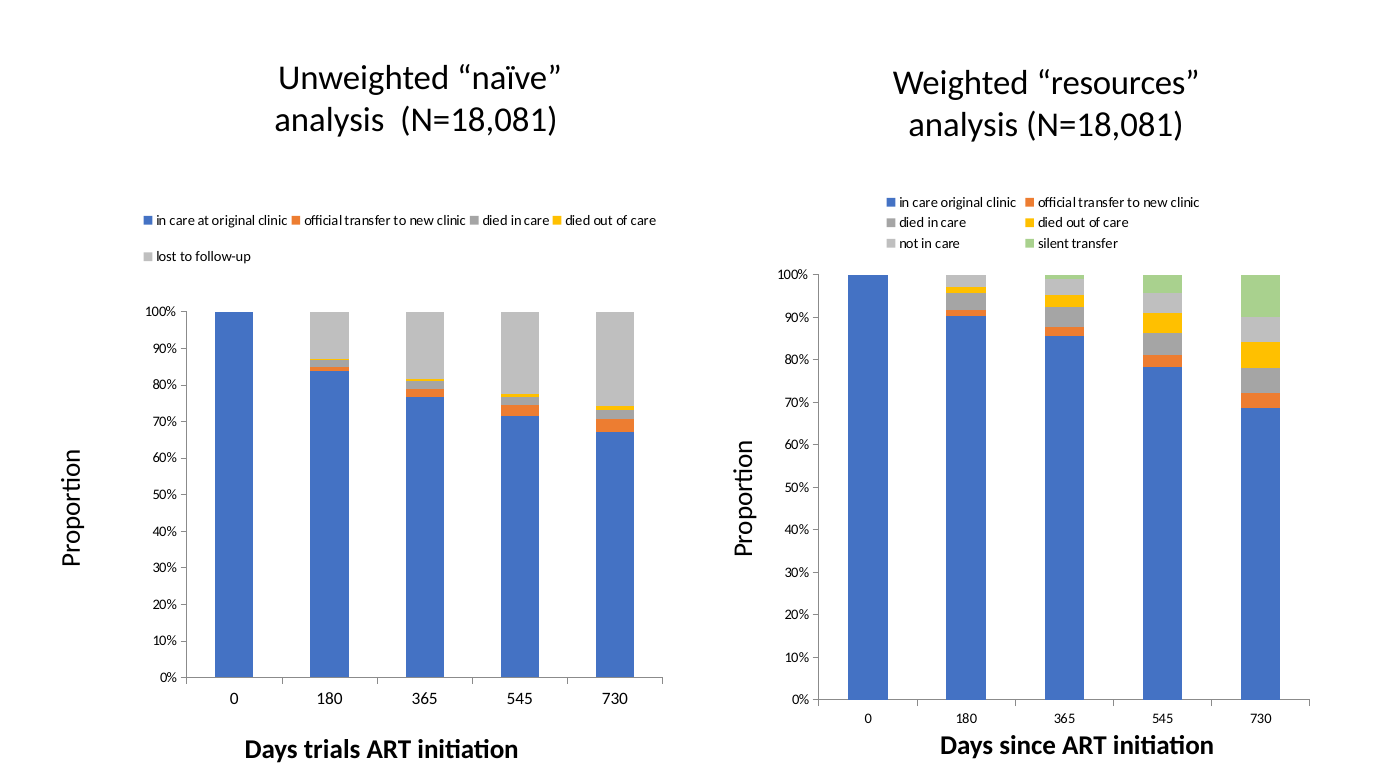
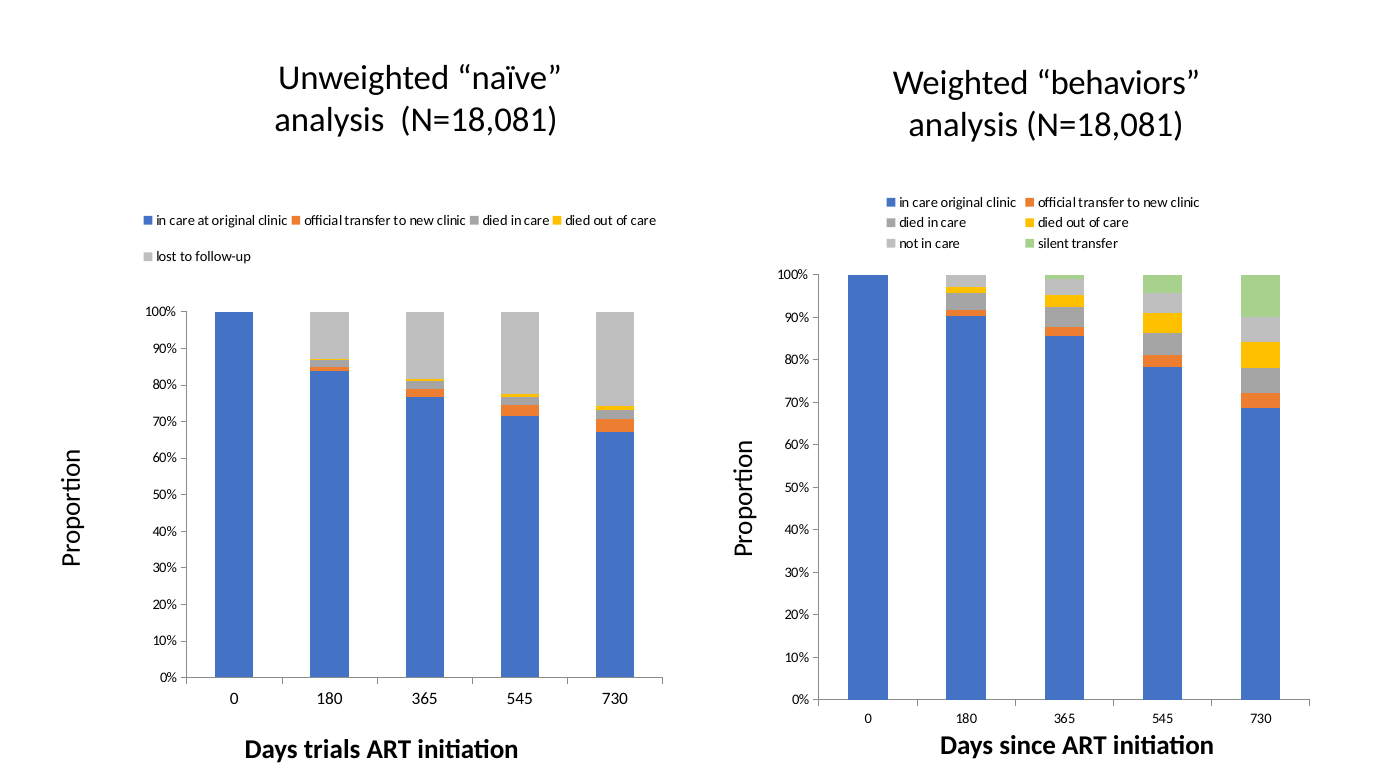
resources: resources -> behaviors (1118, 83)
